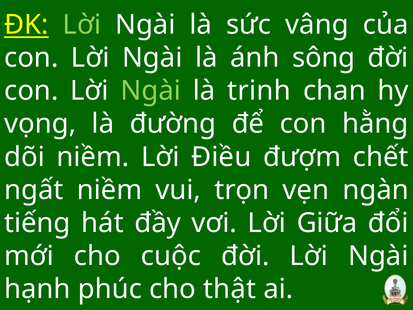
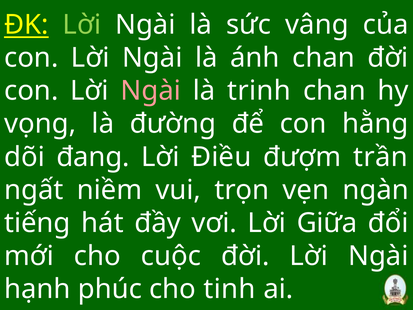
ánh sông: sông -> chan (324, 58)
Ngài colour: light green -> pink (151, 91)
dõi niềm: niềm -> đang (93, 157)
chết: chết -> trần (381, 157)
thật: thật -> tinh (230, 289)
